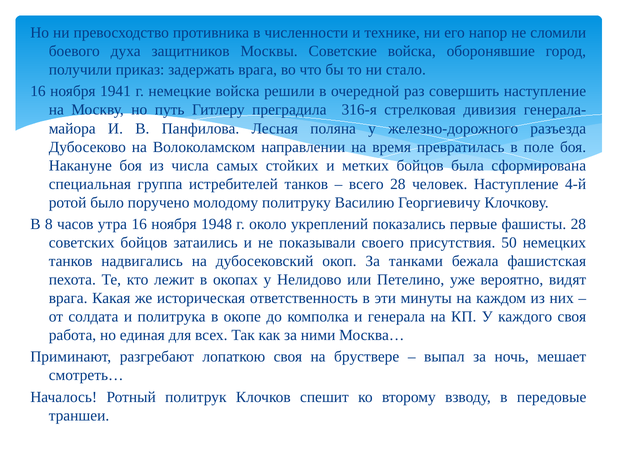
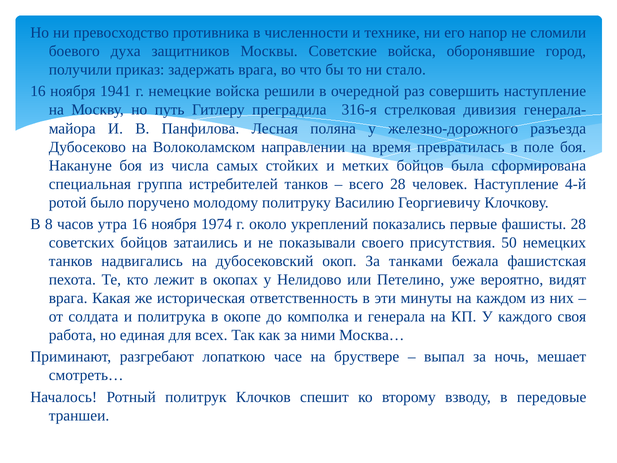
1948: 1948 -> 1974 (217, 224)
лопаткою своя: своя -> часе (288, 357)
